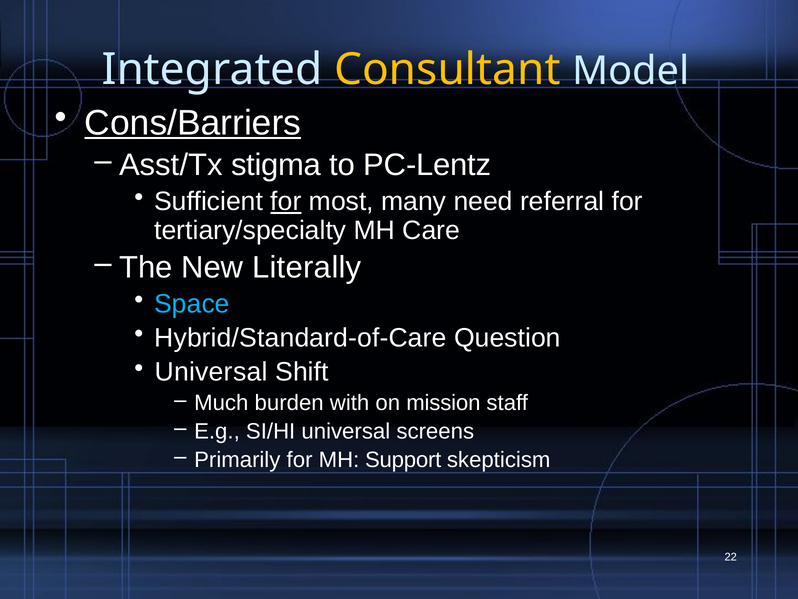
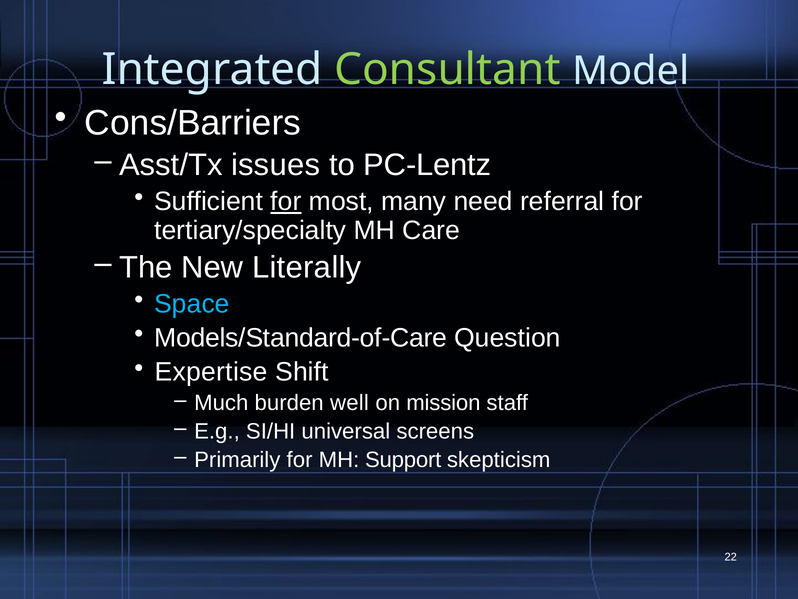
Consultant colour: yellow -> light green (447, 70)
Cons/Barriers underline: present -> none (193, 123)
stigma: stigma -> issues (276, 165)
Hybrid/Standard-of-Care: Hybrid/Standard-of-Care -> Models/Standard-of-Care (301, 338)
Universal: Universal -> Expertise (211, 372)
with: with -> well (349, 403)
